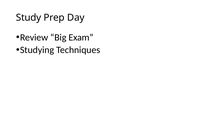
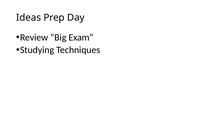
Study: Study -> Ideas (29, 18)
